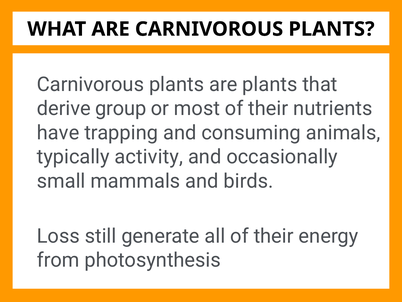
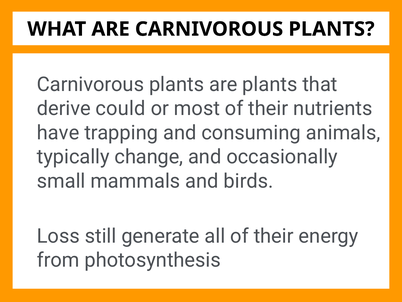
group: group -> could (121, 108)
activity: activity -> change (149, 157)
